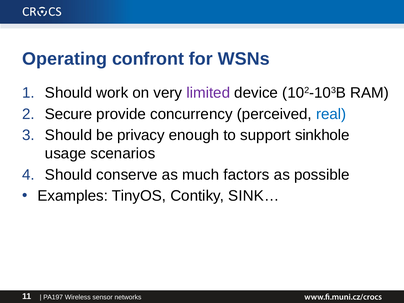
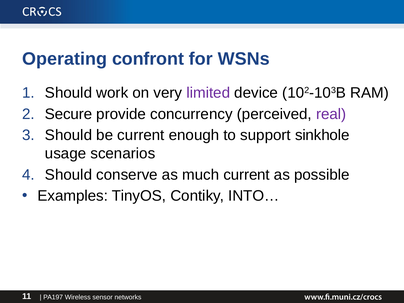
real colour: blue -> purple (331, 114)
be privacy: privacy -> current (141, 135)
much factors: factors -> current (247, 175)
SINK…: SINK… -> INTO… (254, 196)
